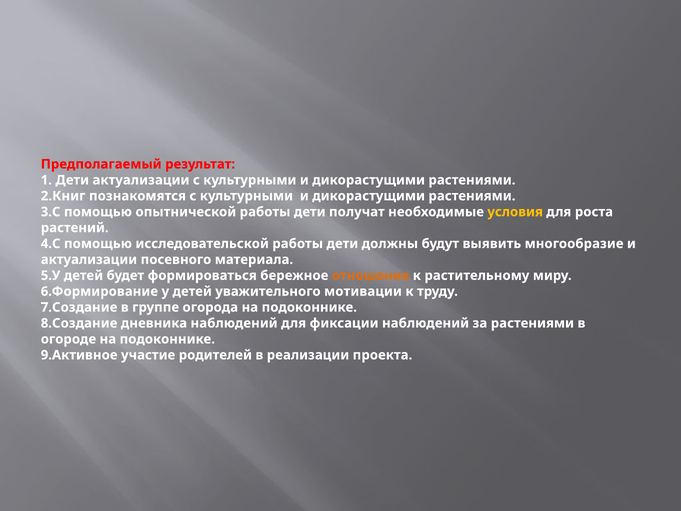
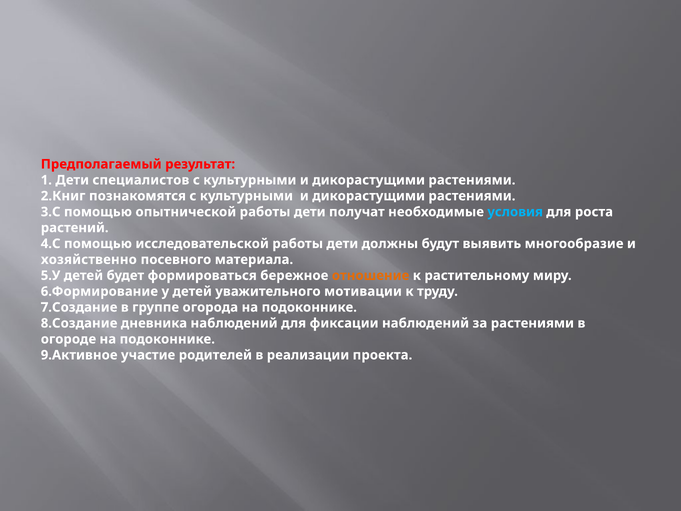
Дети актуализации: актуализации -> специалистов (141, 180)
условия colour: yellow -> light blue (515, 212)
актуализации: актуализации -> хозяйственно (89, 259)
